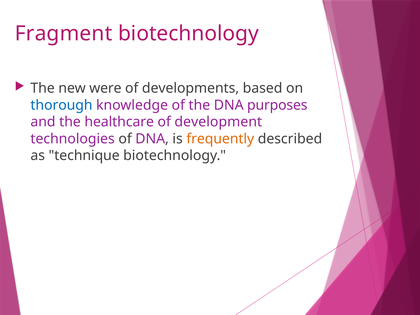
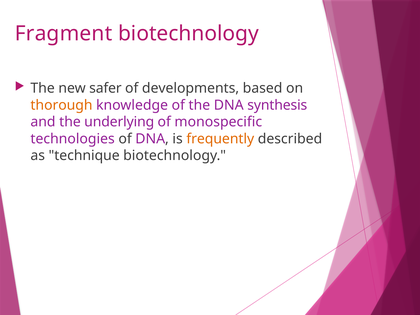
were: were -> safer (105, 88)
thorough colour: blue -> orange (62, 105)
purposes: purposes -> synthesis (277, 105)
healthcare: healthcare -> underlying (119, 122)
development: development -> monospecific (218, 122)
